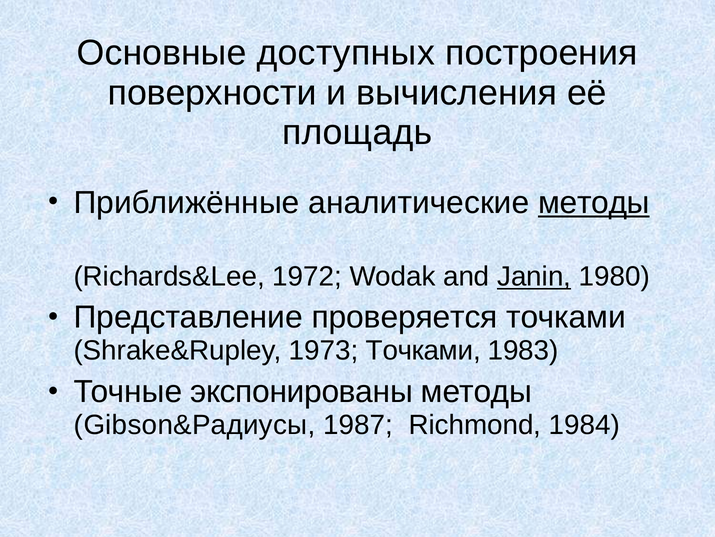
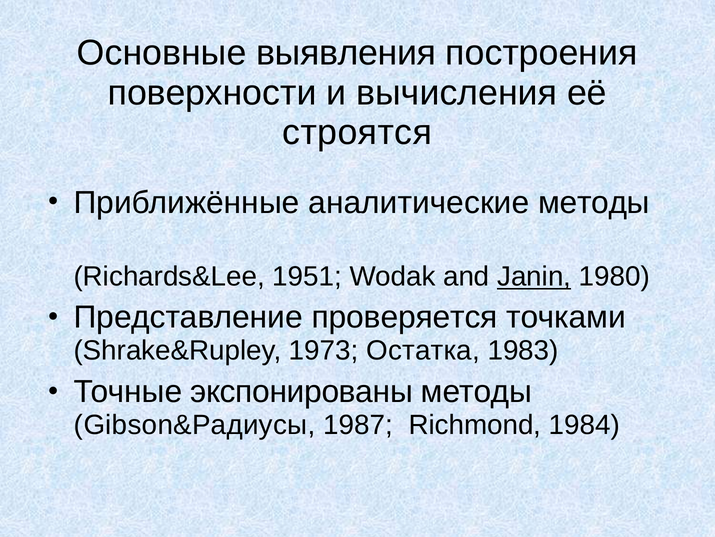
доступных: доступных -> выявления (346, 53)
площадь: площадь -> строятся (357, 132)
методы underline: present -> none (594, 203)
1972: 1972 -> 1951 (307, 276)
1973 Точками: Точками -> Остатка (423, 350)
